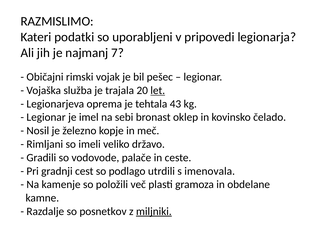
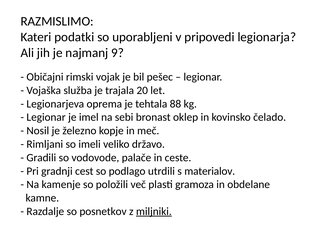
7: 7 -> 9 (118, 53)
let underline: present -> none (158, 90)
43: 43 -> 88 (175, 104)
imenovala: imenovala -> materialov (210, 171)
